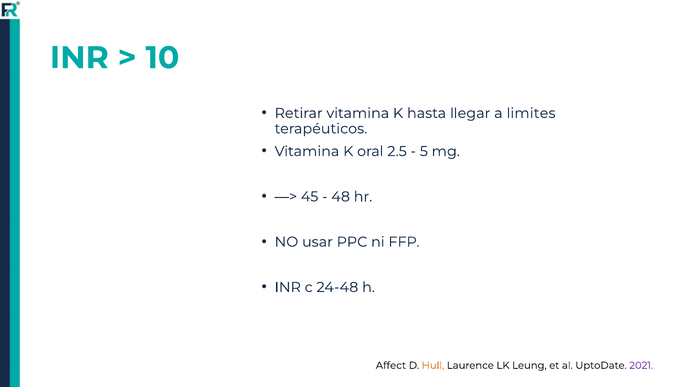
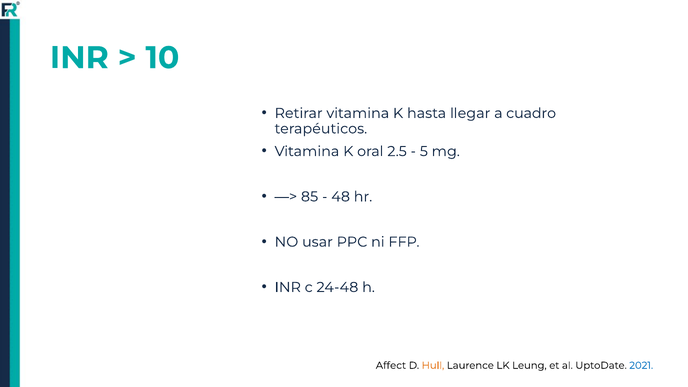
limites: limites -> cuadro (531, 113)
45: 45 -> 85 (310, 197)
2021 colour: purple -> blue (641, 365)
